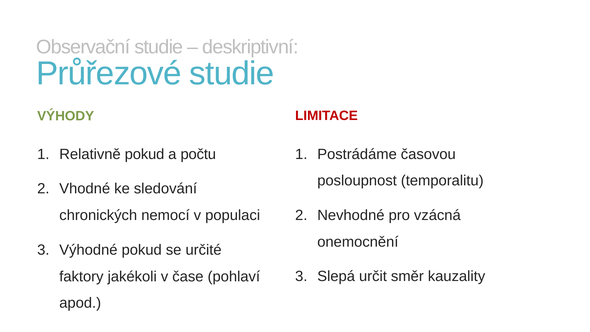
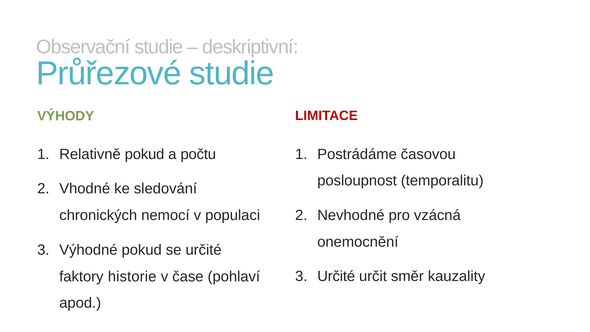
Slepá: Slepá -> Určité (336, 276)
jakékoli: jakékoli -> historie (132, 276)
